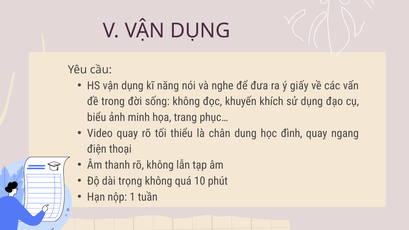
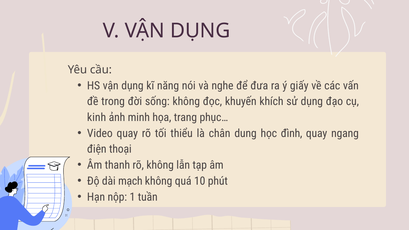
biểu: biểu -> kinh (97, 117)
trọng: trọng -> mạch (130, 181)
